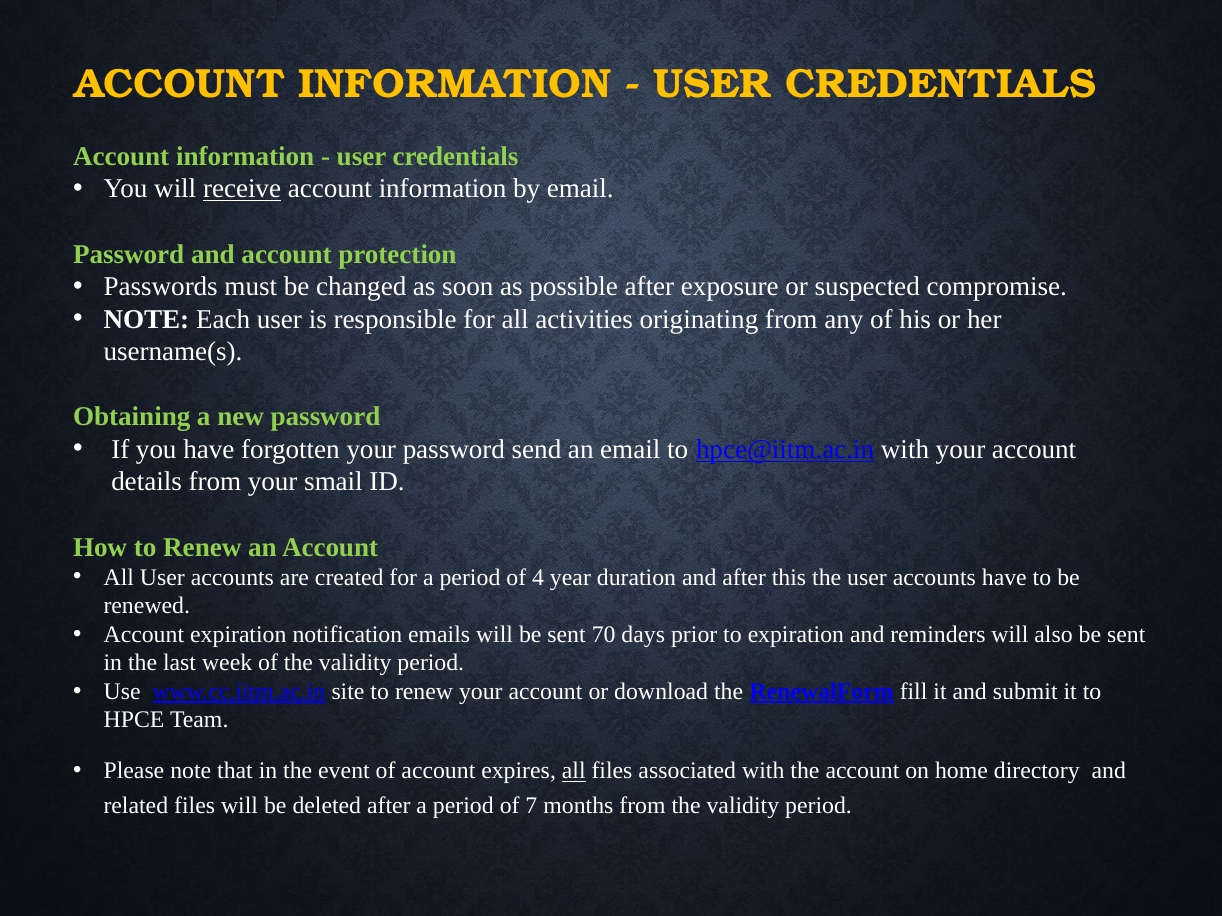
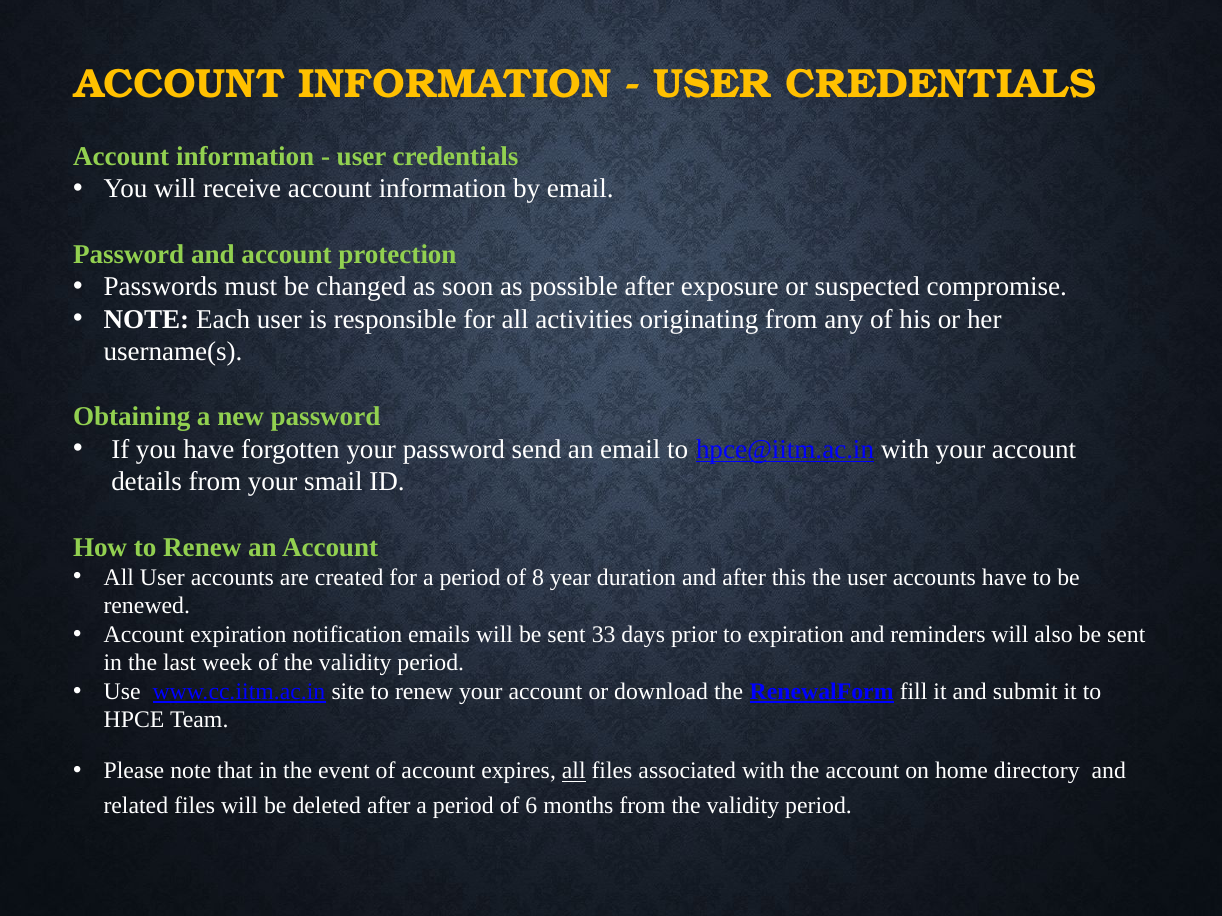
receive underline: present -> none (242, 189)
4: 4 -> 8 (538, 578)
70: 70 -> 33 (604, 635)
7: 7 -> 6 (531, 806)
